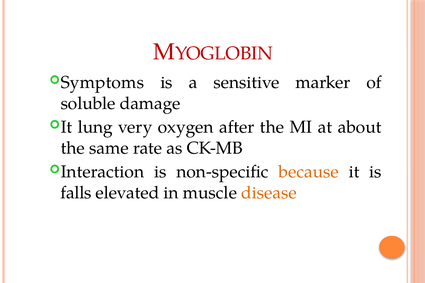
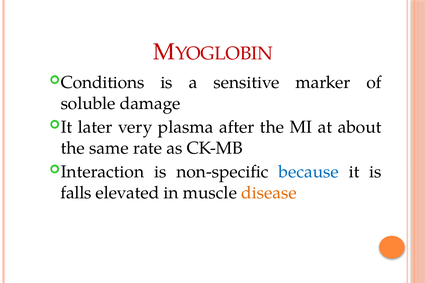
Symptoms: Symptoms -> Conditions (103, 83)
lung: lung -> later (95, 127)
oxygen: oxygen -> plasma (186, 127)
because colour: orange -> blue (309, 172)
